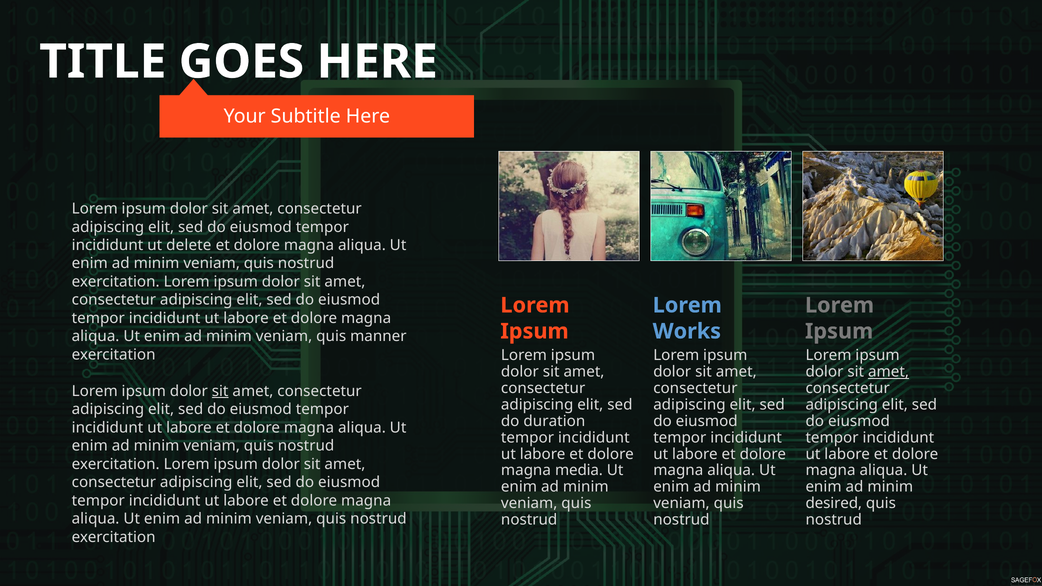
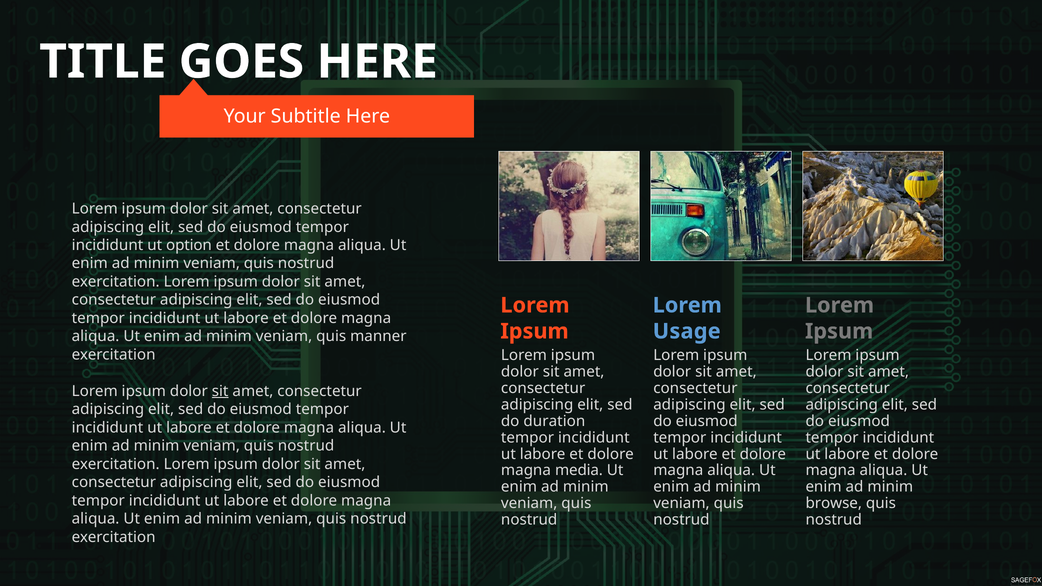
delete: delete -> option (189, 245)
Works: Works -> Usage (687, 331)
amet underline: present -> none (889, 372)
desired: desired -> browse (834, 503)
